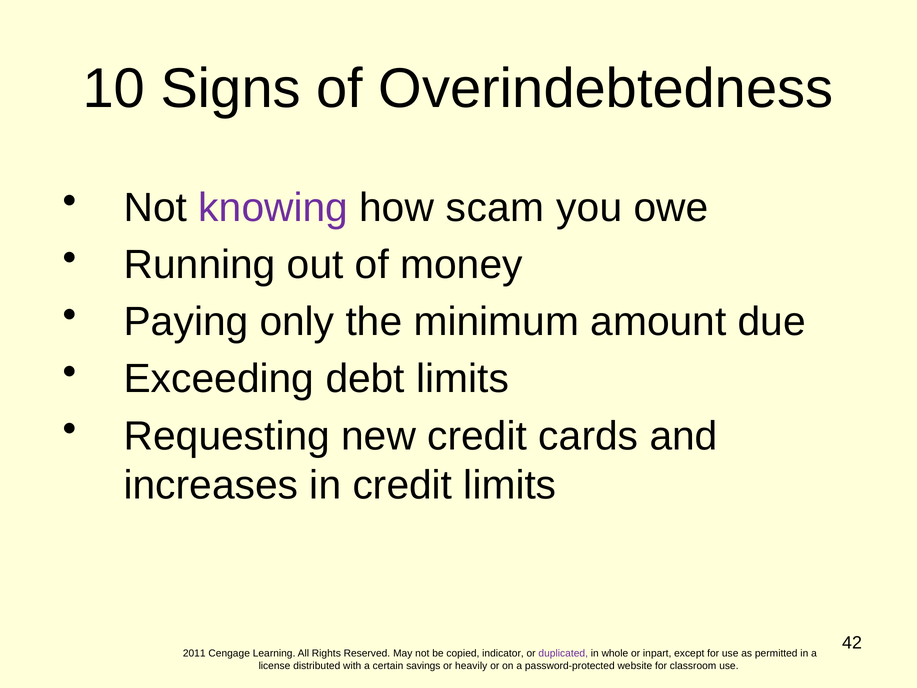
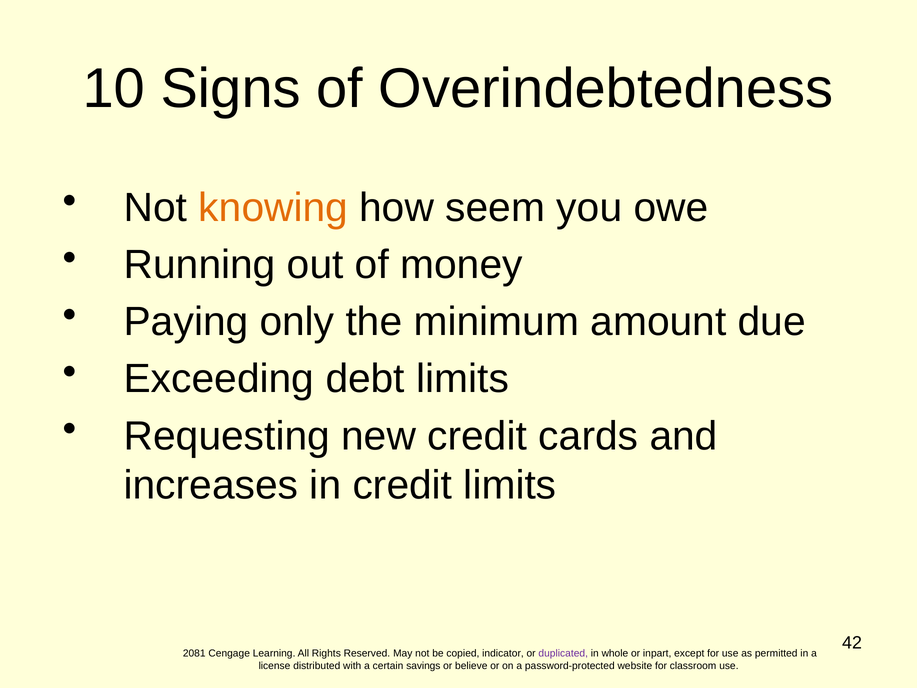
knowing colour: purple -> orange (273, 208)
scam: scam -> seem (495, 208)
2011: 2011 -> 2081 (194, 653)
heavily: heavily -> believe (471, 666)
